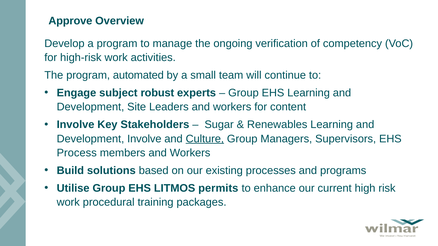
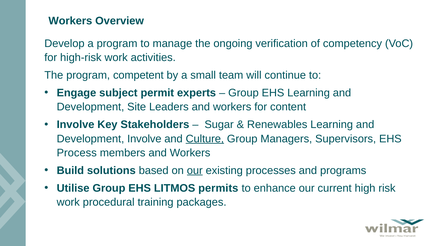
Approve: Approve -> Workers (70, 21)
automated: automated -> competent (138, 75)
robust: robust -> permit (157, 93)
our underline: none -> present (195, 171)
